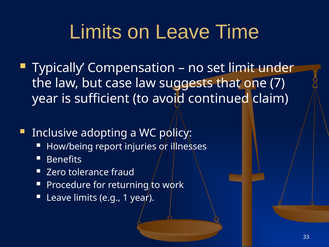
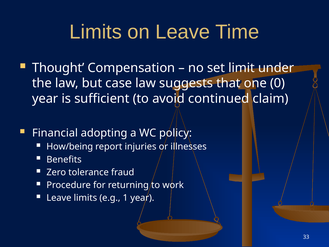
Typically: Typically -> Thought (58, 68)
7: 7 -> 0 (278, 83)
Inclusive: Inclusive -> Financial (55, 133)
